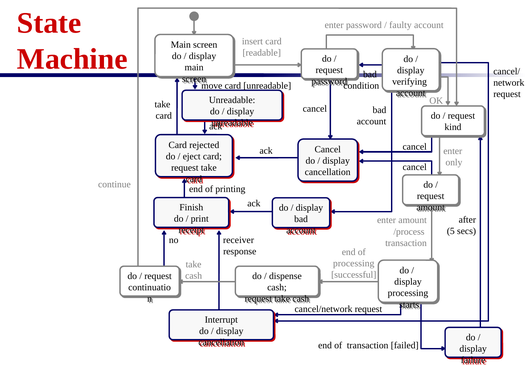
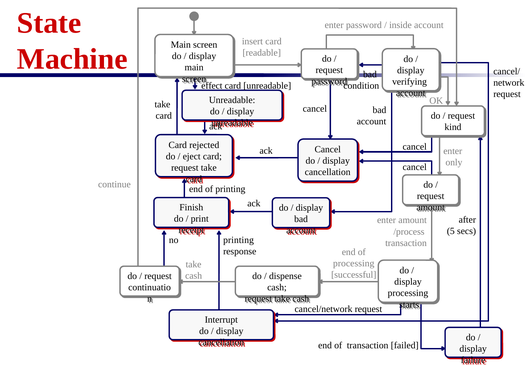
faulty: faulty -> inside (400, 25)
move: move -> effect (212, 86)
receiver: receiver -> printing (239, 240)
